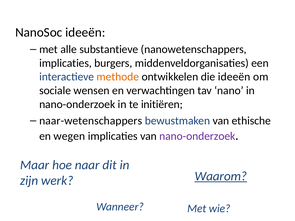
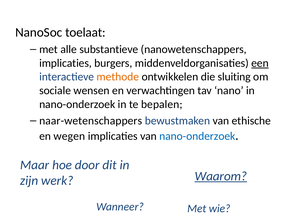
NanoSoc ideeën: ideeën -> toelaat (85, 32)
een underline: none -> present (260, 63)
die ideeën: ideeën -> sluiting (234, 77)
initiëren: initiëren -> bepalen (162, 104)
nano-onderzoek colour: purple -> blue (197, 136)
naar: naar -> door (87, 165)
